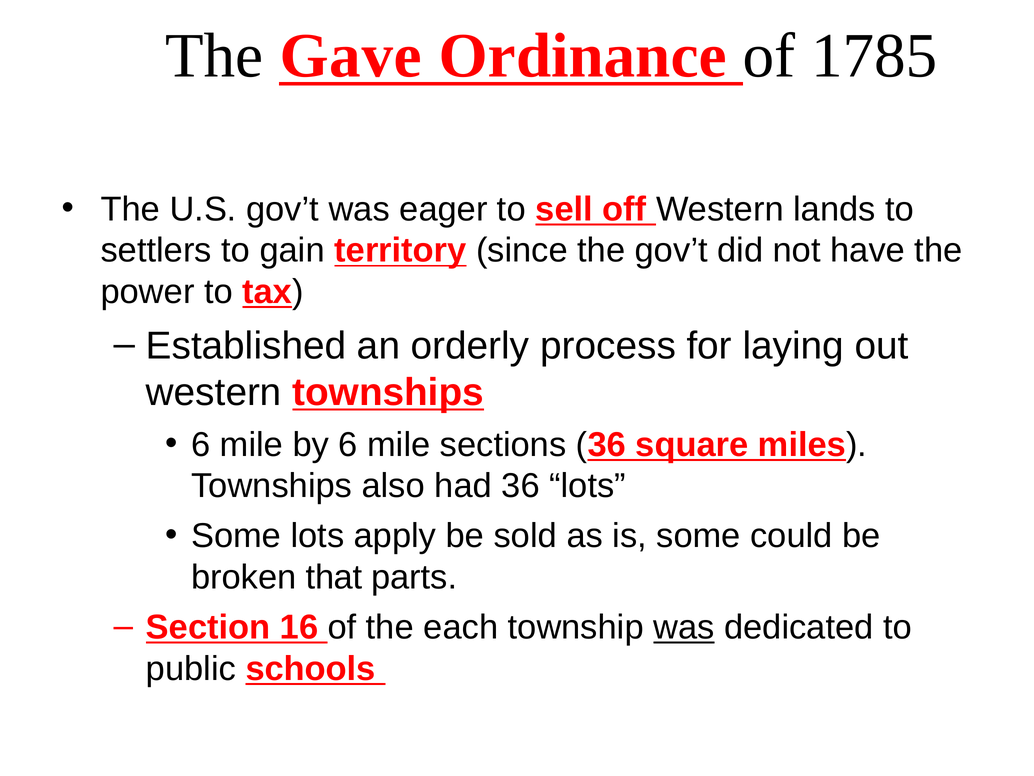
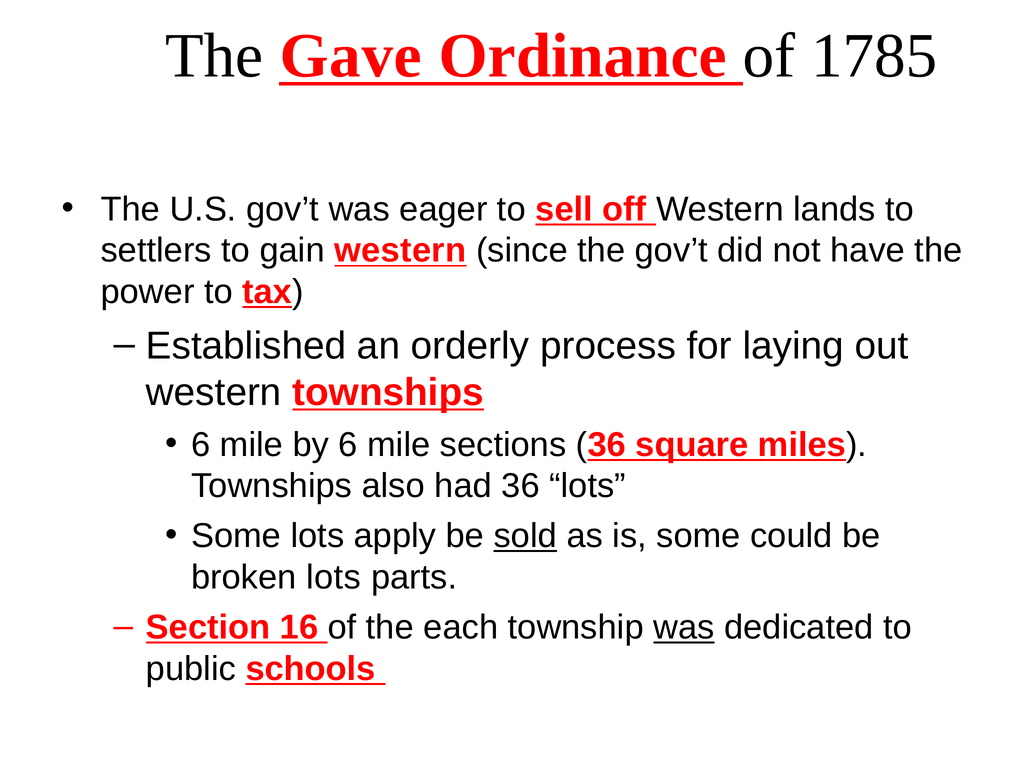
gain territory: territory -> western (400, 250)
sold underline: none -> present (525, 536)
broken that: that -> lots (334, 577)
